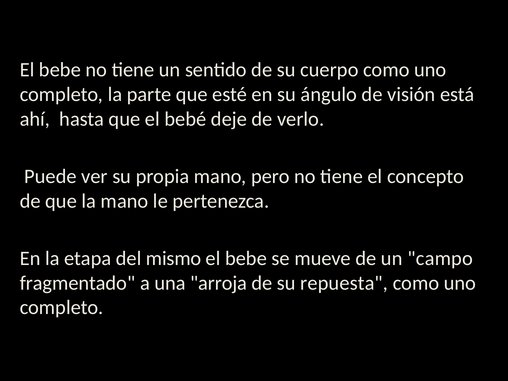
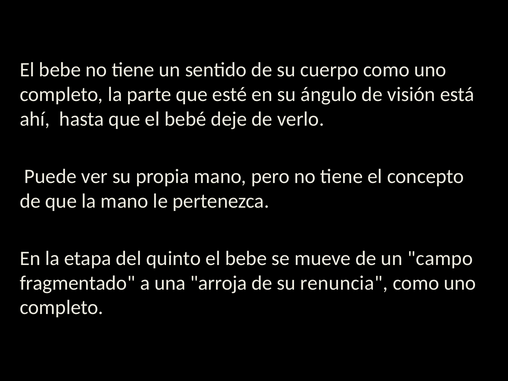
mismo: mismo -> quinto (173, 258)
repuesta: repuesta -> renuncia (344, 283)
